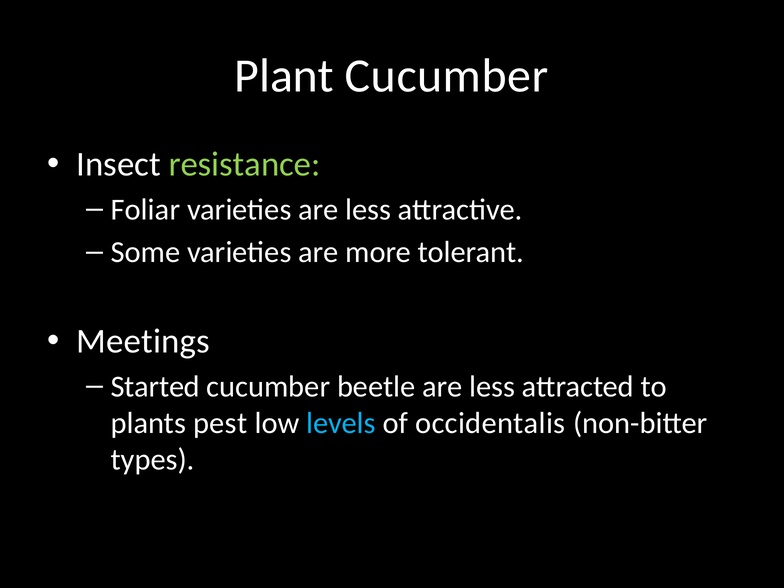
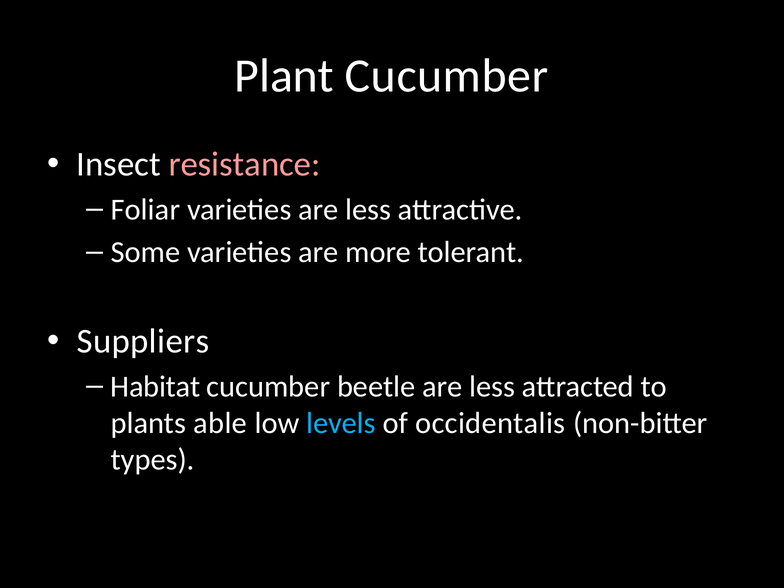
resistance colour: light green -> pink (245, 164)
Meetings: Meetings -> Suppliers (143, 341)
Started: Started -> Habitat (155, 386)
pest: pest -> able (220, 423)
